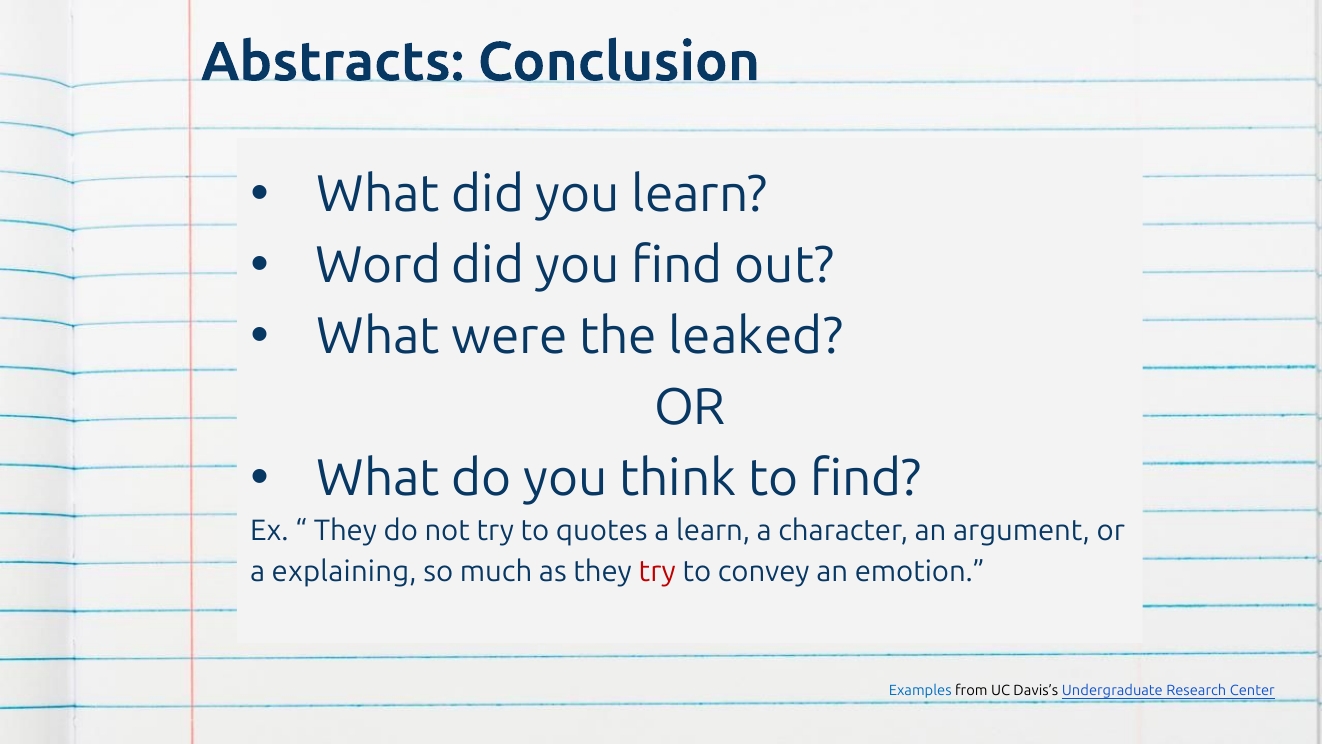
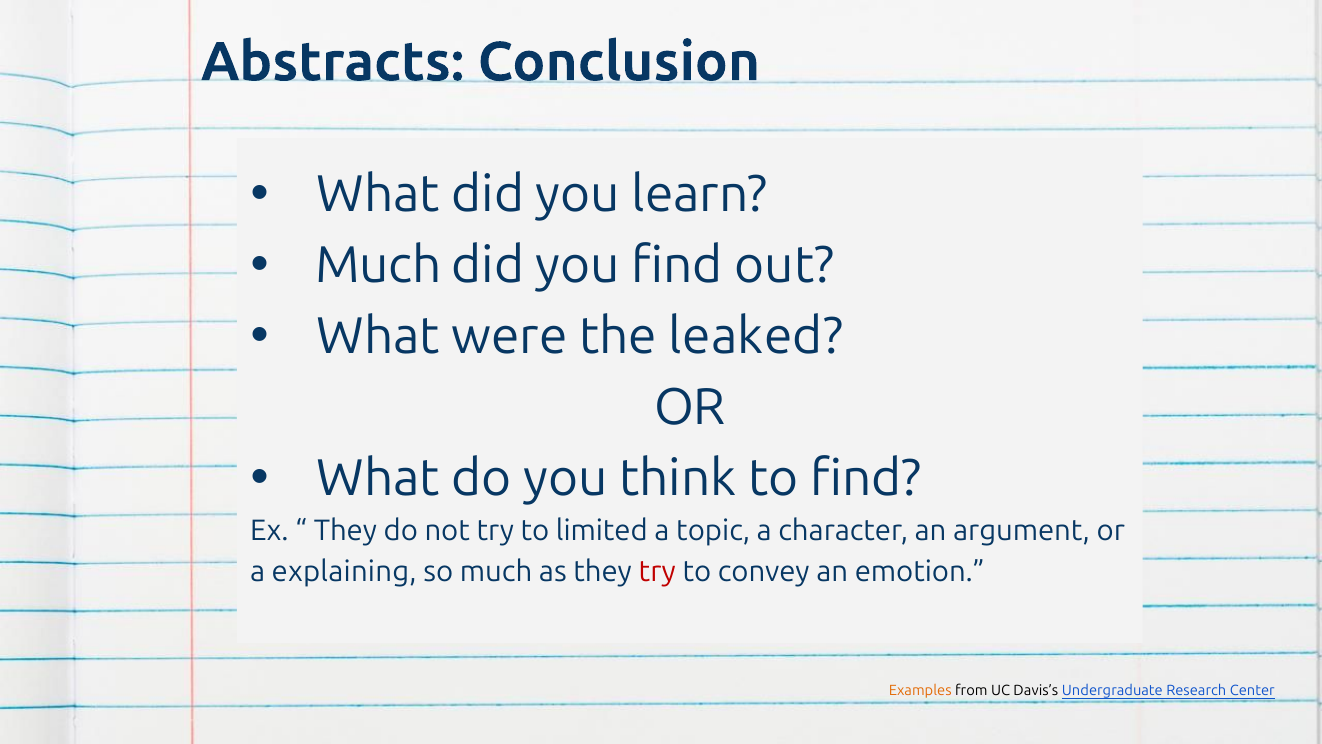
Word: Word -> Much (379, 266)
quotes: quotes -> limited (602, 531)
a learn: learn -> topic (713, 531)
Examples colour: blue -> orange (920, 691)
